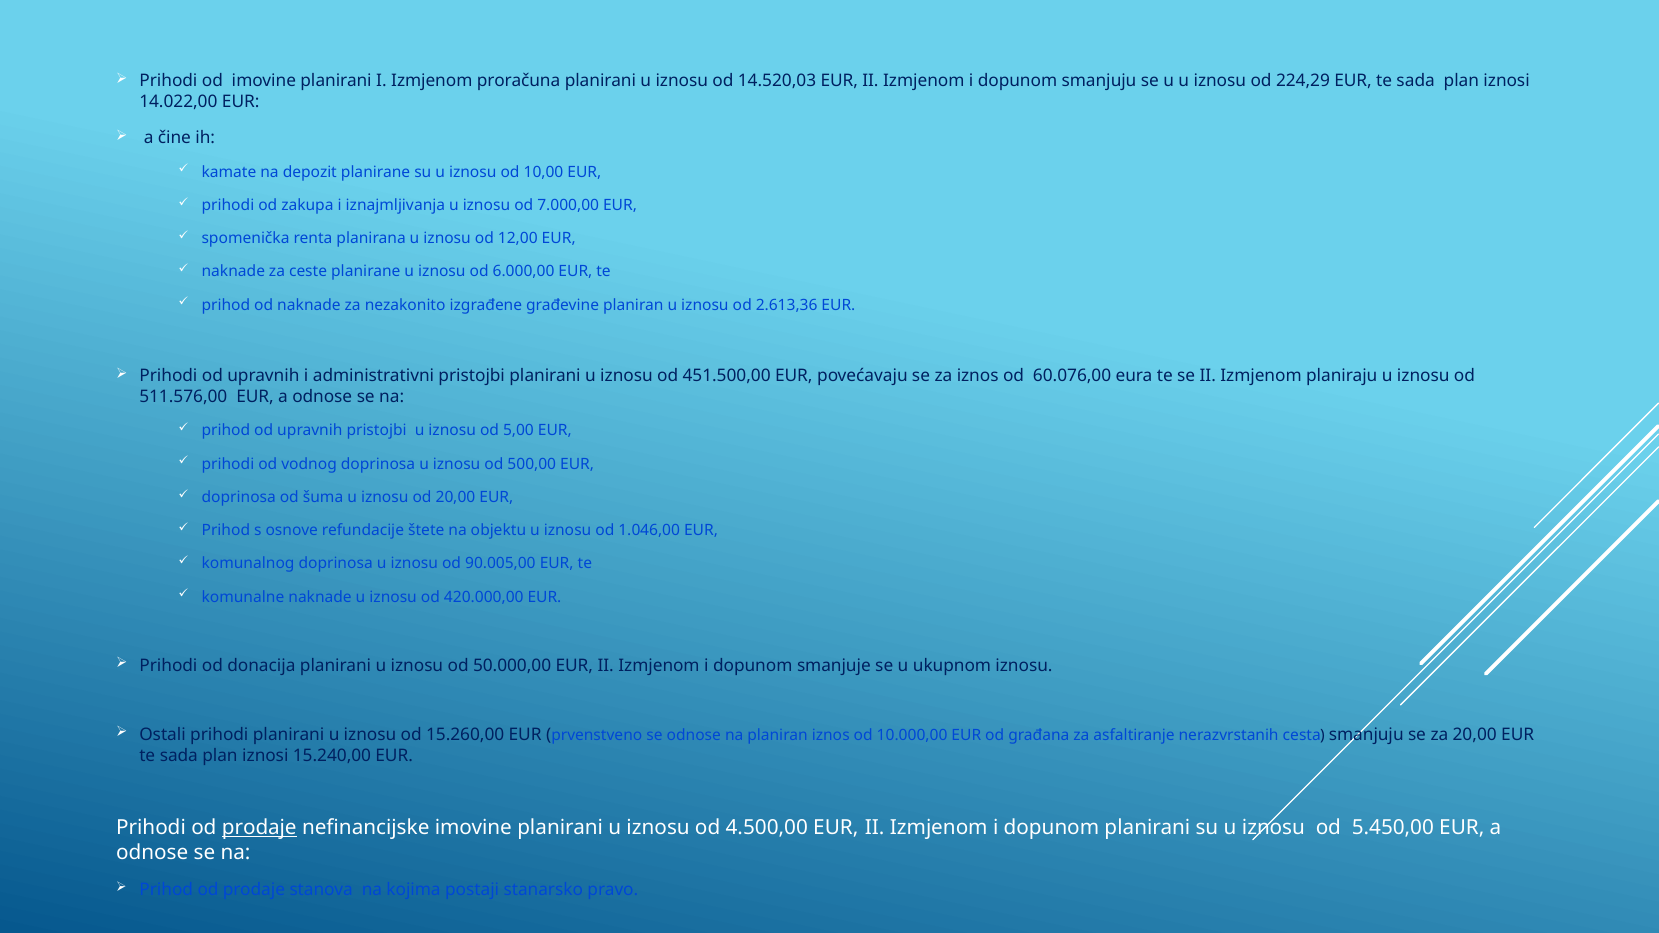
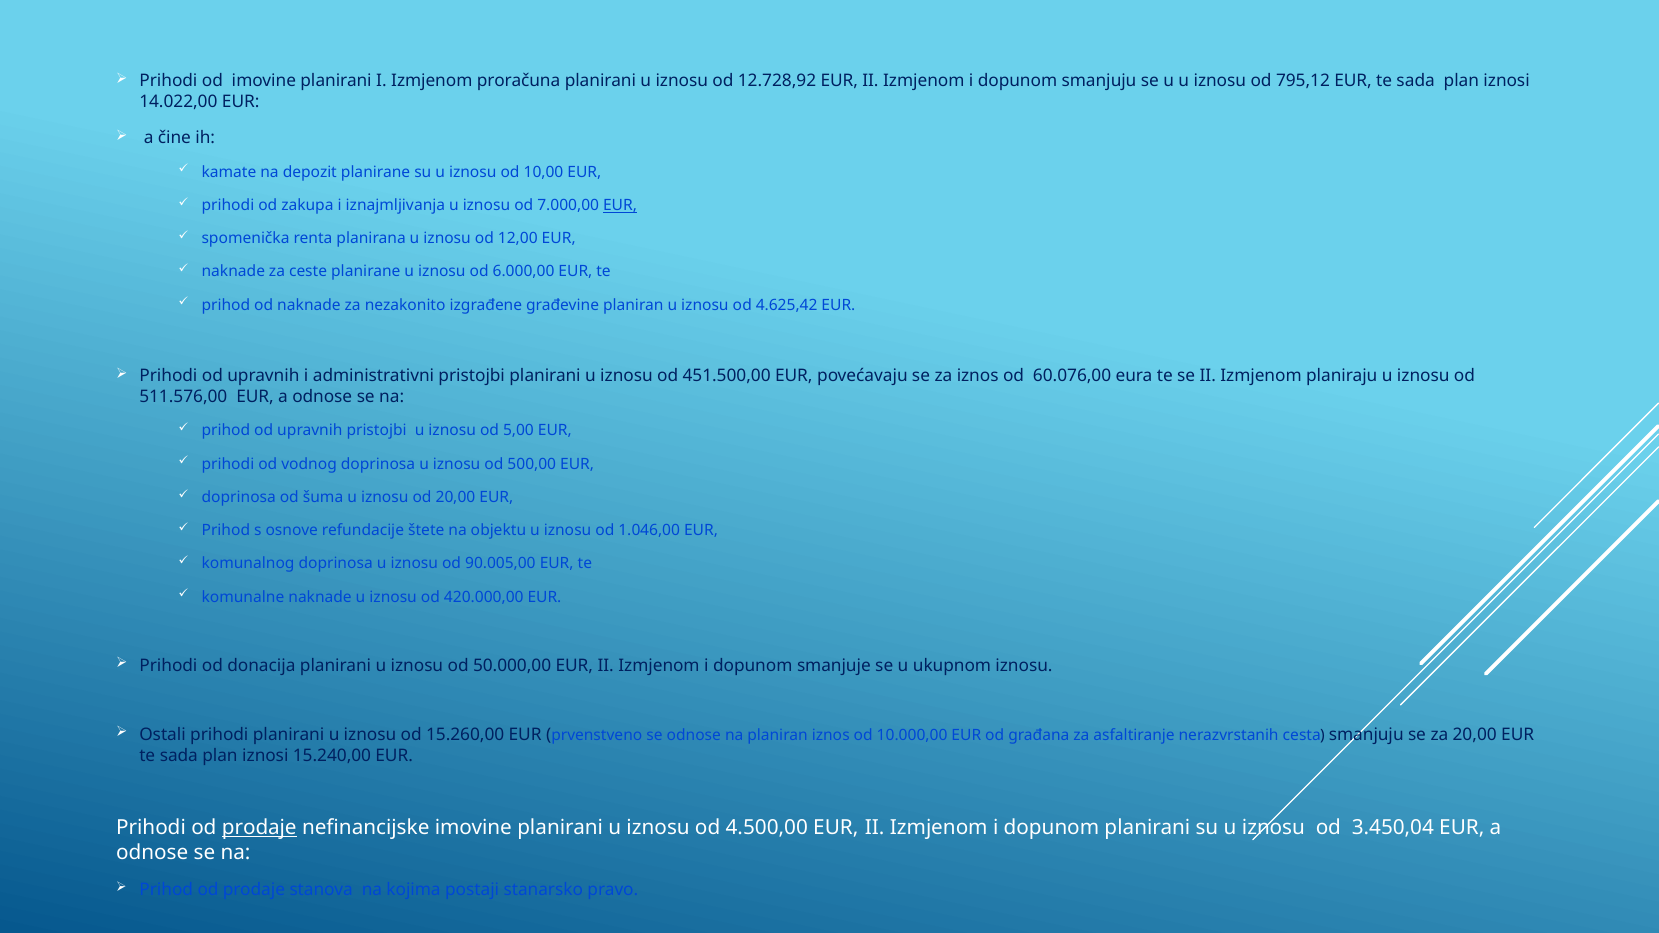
14.520,03: 14.520,03 -> 12.728,92 (777, 81)
224,29: 224,29 -> 795,12 (1303, 81)
EUR underline: none -> present (620, 205)
2.613,36: 2.613,36 -> 4.625,42 (787, 305)
5.450,00: 5.450,00 -> 3.450,04 (1393, 828)
